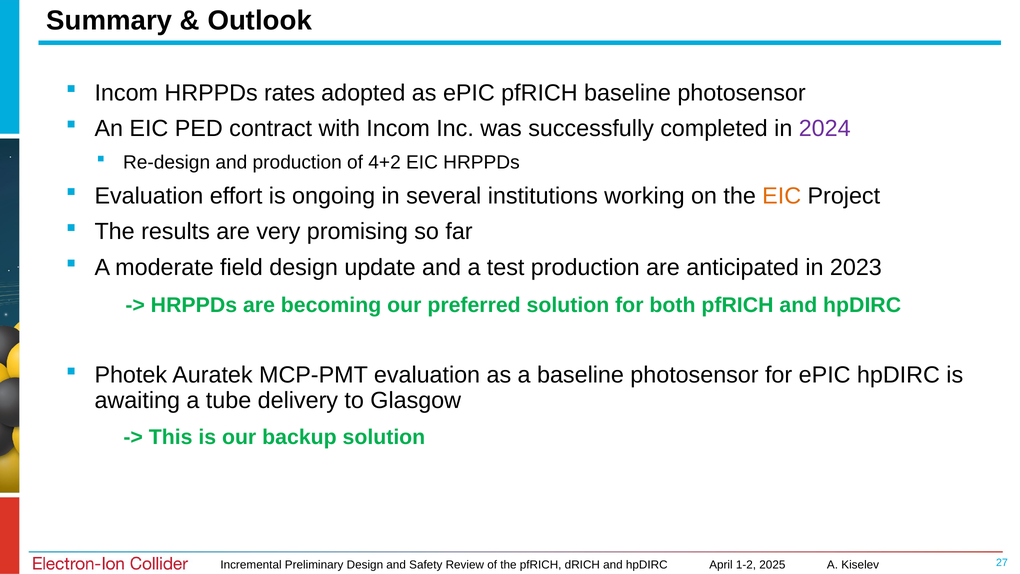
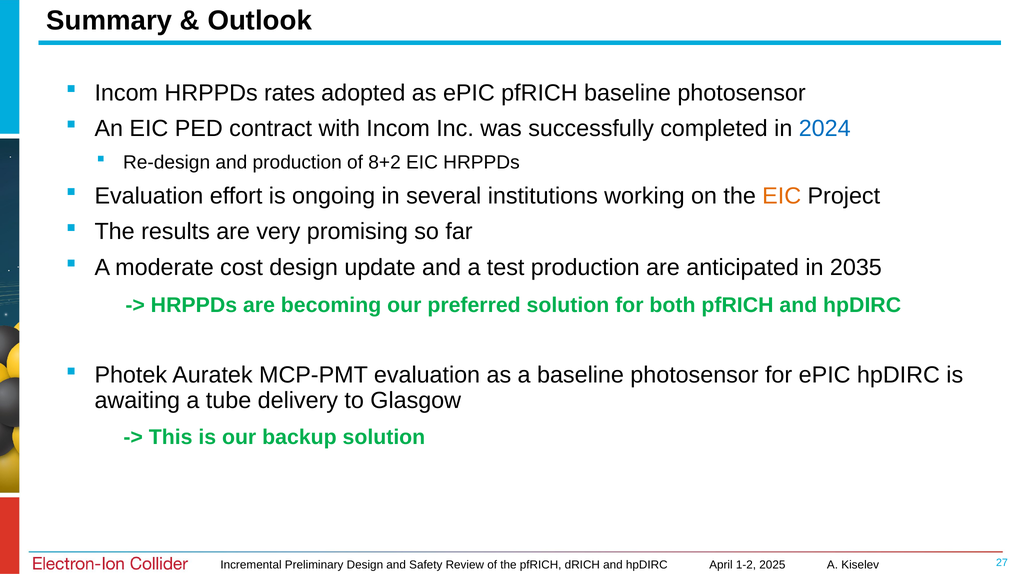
2024 colour: purple -> blue (825, 129)
4+2: 4+2 -> 8+2 (385, 162)
field: field -> cost (241, 268)
2023: 2023 -> 2035 (856, 268)
